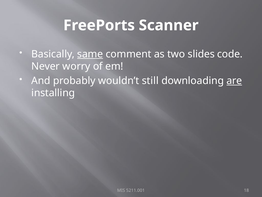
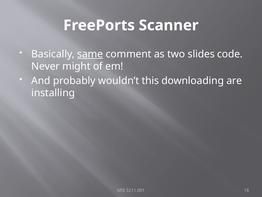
worry: worry -> might (76, 66)
still: still -> this (150, 80)
are underline: present -> none (234, 80)
